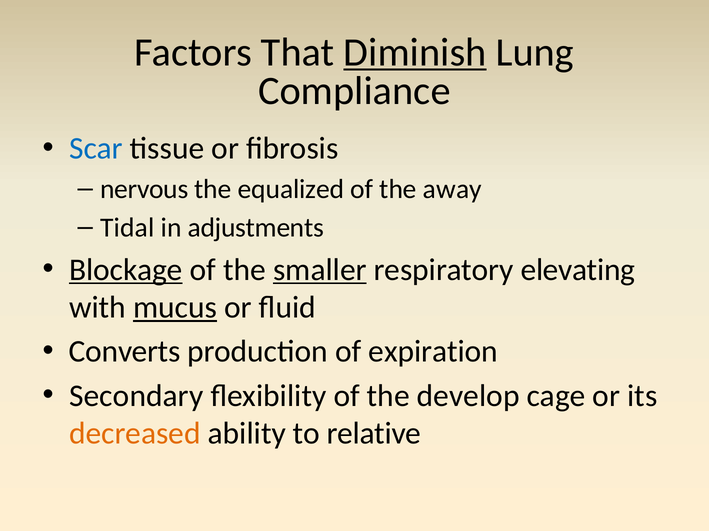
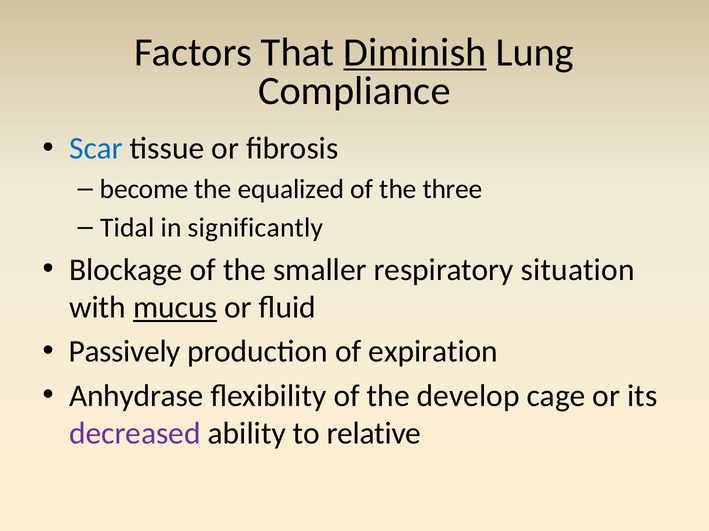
nervous: nervous -> become (144, 189)
away: away -> three (453, 189)
adjustments: adjustments -> significantly (256, 228)
Blockage underline: present -> none (126, 270)
smaller underline: present -> none (320, 270)
elevating: elevating -> situation (578, 270)
Converts: Converts -> Passively (125, 352)
Secondary: Secondary -> Anhydrase (136, 396)
decreased colour: orange -> purple (135, 434)
